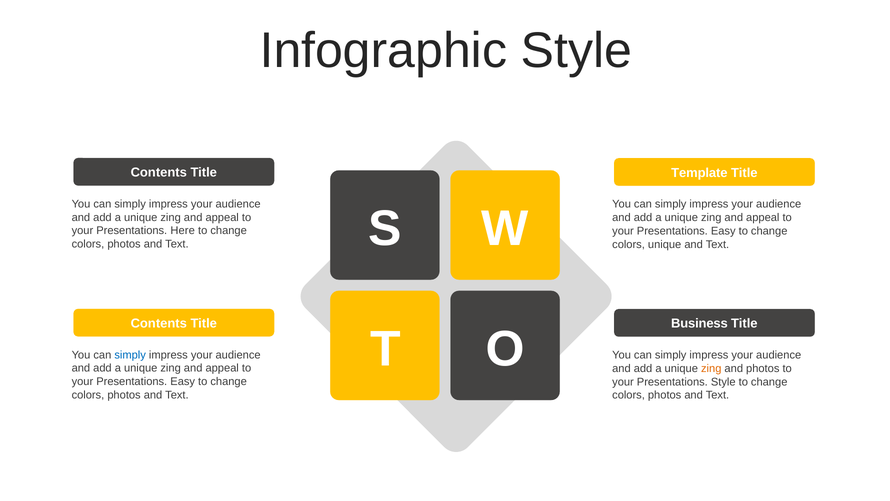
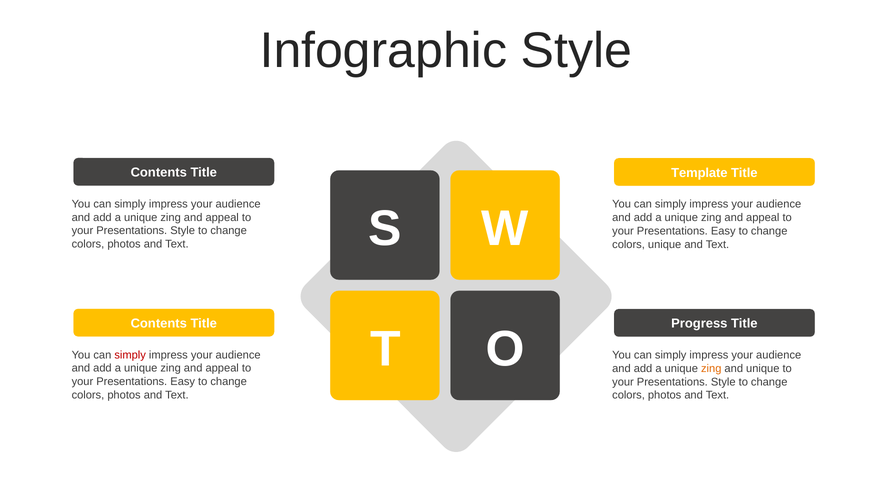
Here: Here -> Style (183, 231)
Business: Business -> Progress (699, 323)
simply colour: blue -> red (130, 355)
and photos: photos -> unique (763, 368)
